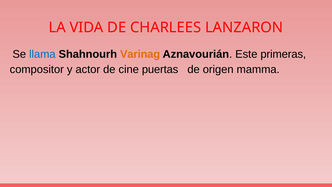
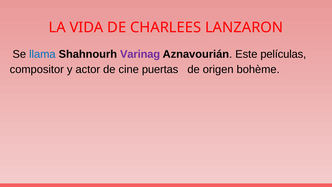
Varinag colour: orange -> purple (140, 54)
primeras: primeras -> películas (283, 54)
mamma: mamma -> bohème (258, 69)
